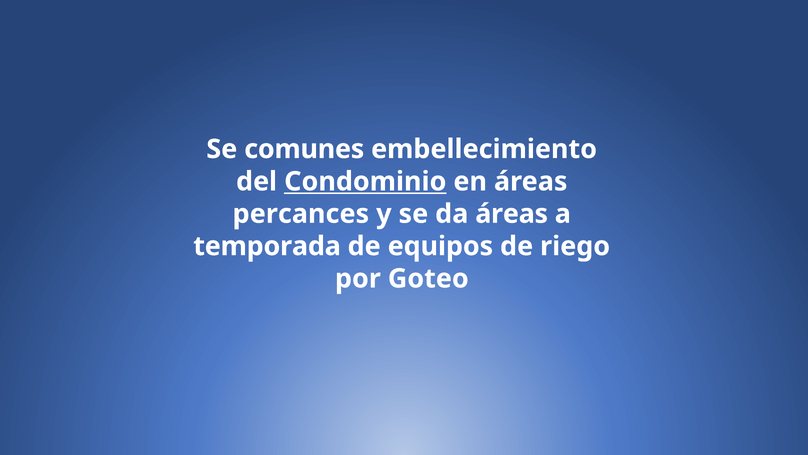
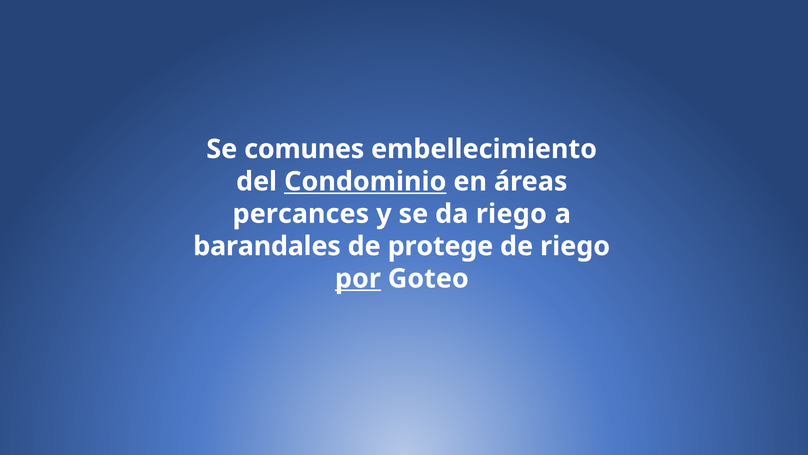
da áreas: áreas -> riego (511, 214)
temporada: temporada -> barandales (267, 246)
equipos: equipos -> protege (440, 246)
por underline: none -> present (358, 278)
